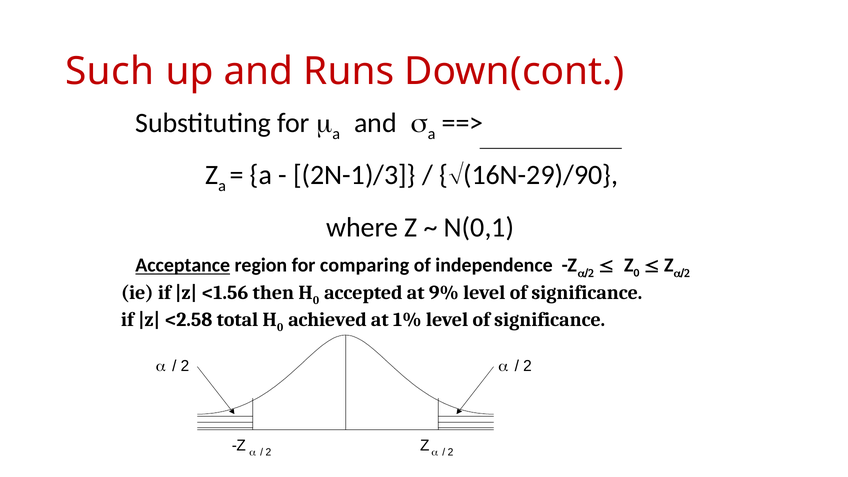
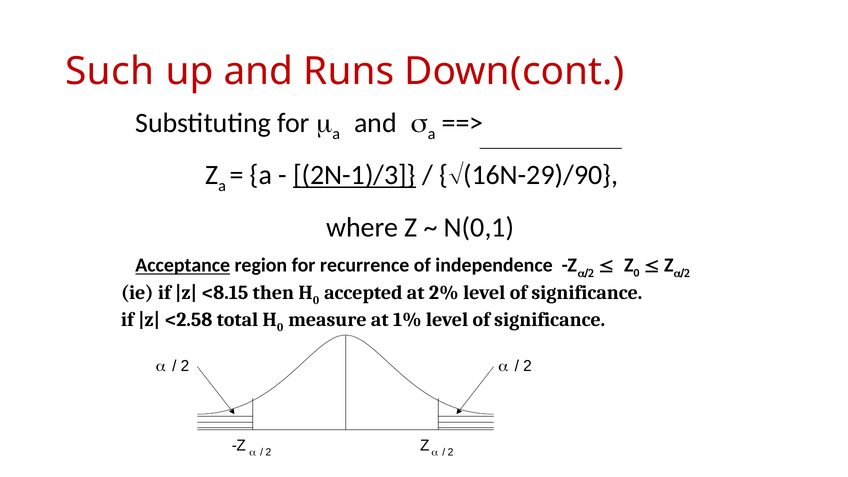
2N-1)/3 underline: none -> present (354, 175)
comparing: comparing -> recurrence (365, 265)
<1.56: <1.56 -> <8.15 (225, 293)
9%: 9% -> 2% (444, 293)
achieved: achieved -> measure (327, 320)
